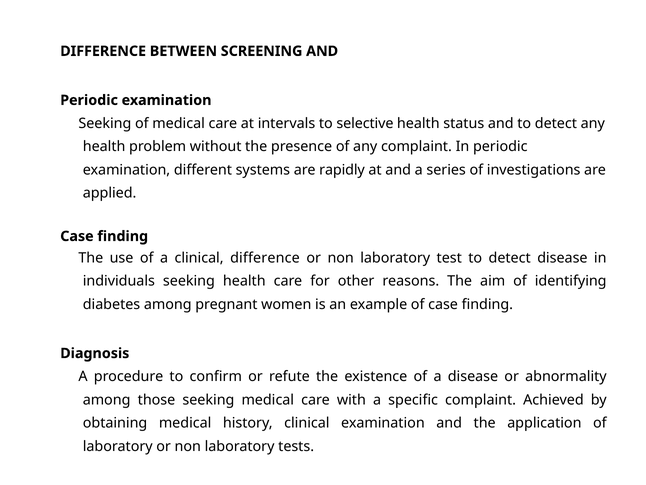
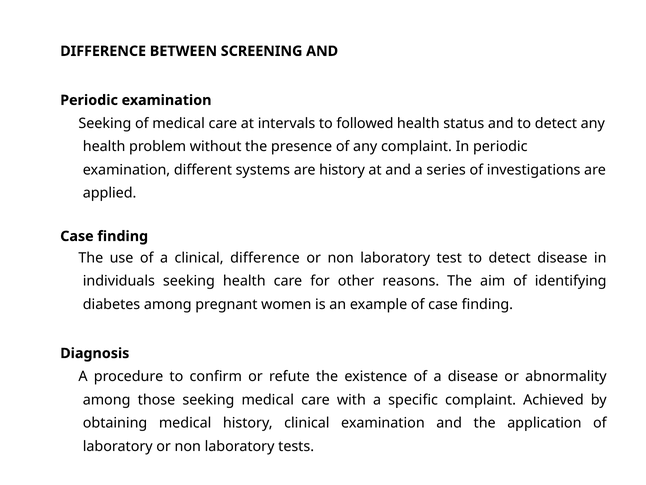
selective: selective -> followed (365, 123)
are rapidly: rapidly -> history (342, 170)
